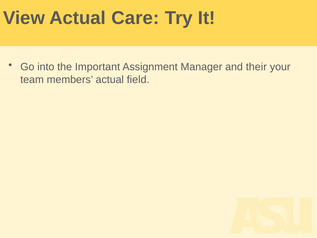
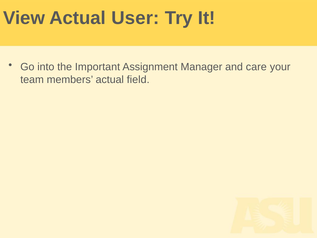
Care: Care -> User (135, 18)
their: their -> care (256, 67)
